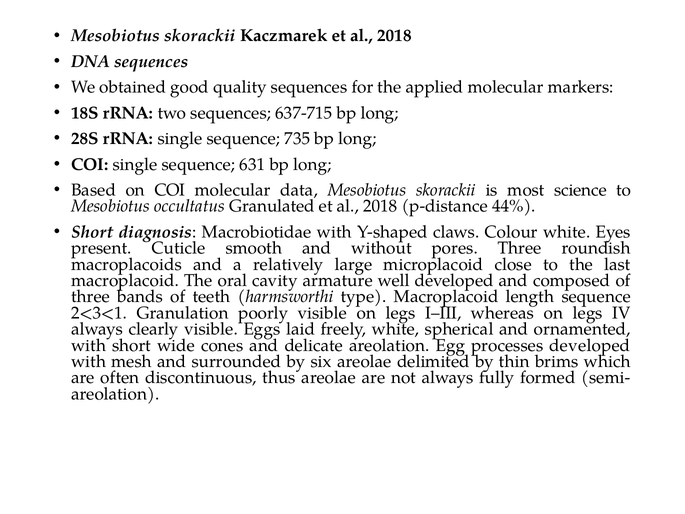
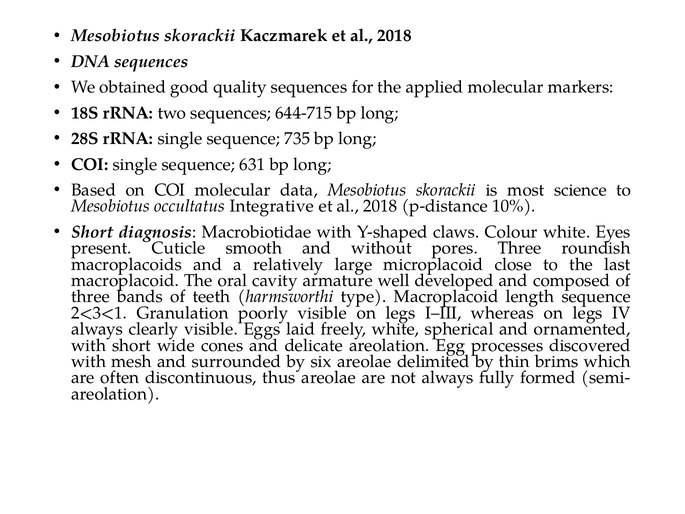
637-715: 637-715 -> 644-715 (304, 113)
Granulated: Granulated -> Integrative (272, 206)
44%: 44% -> 10% (514, 206)
processes developed: developed -> discovered (590, 345)
